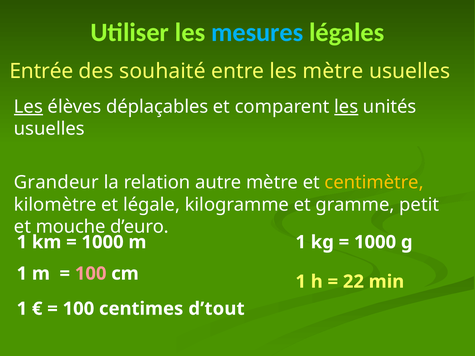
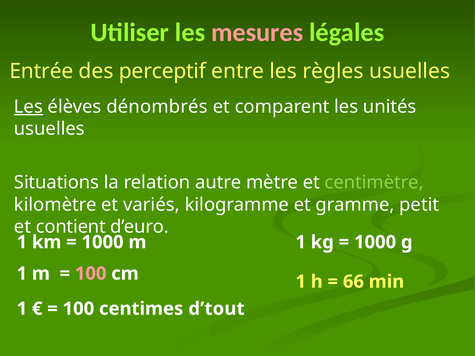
mesures colour: light blue -> pink (257, 32)
souhaité: souhaité -> perceptif (163, 71)
les mètre: mètre -> règles (333, 71)
déplaçables: déplaçables -> dénombrés (157, 107)
les underline: present -> none (346, 107)
Grandeur: Grandeur -> Situations (57, 183)
centimètre colour: yellow -> light green (374, 183)
légale: légale -> variés (151, 205)
mouche: mouche -> contient (71, 227)
22: 22 -> 66 (353, 282)
